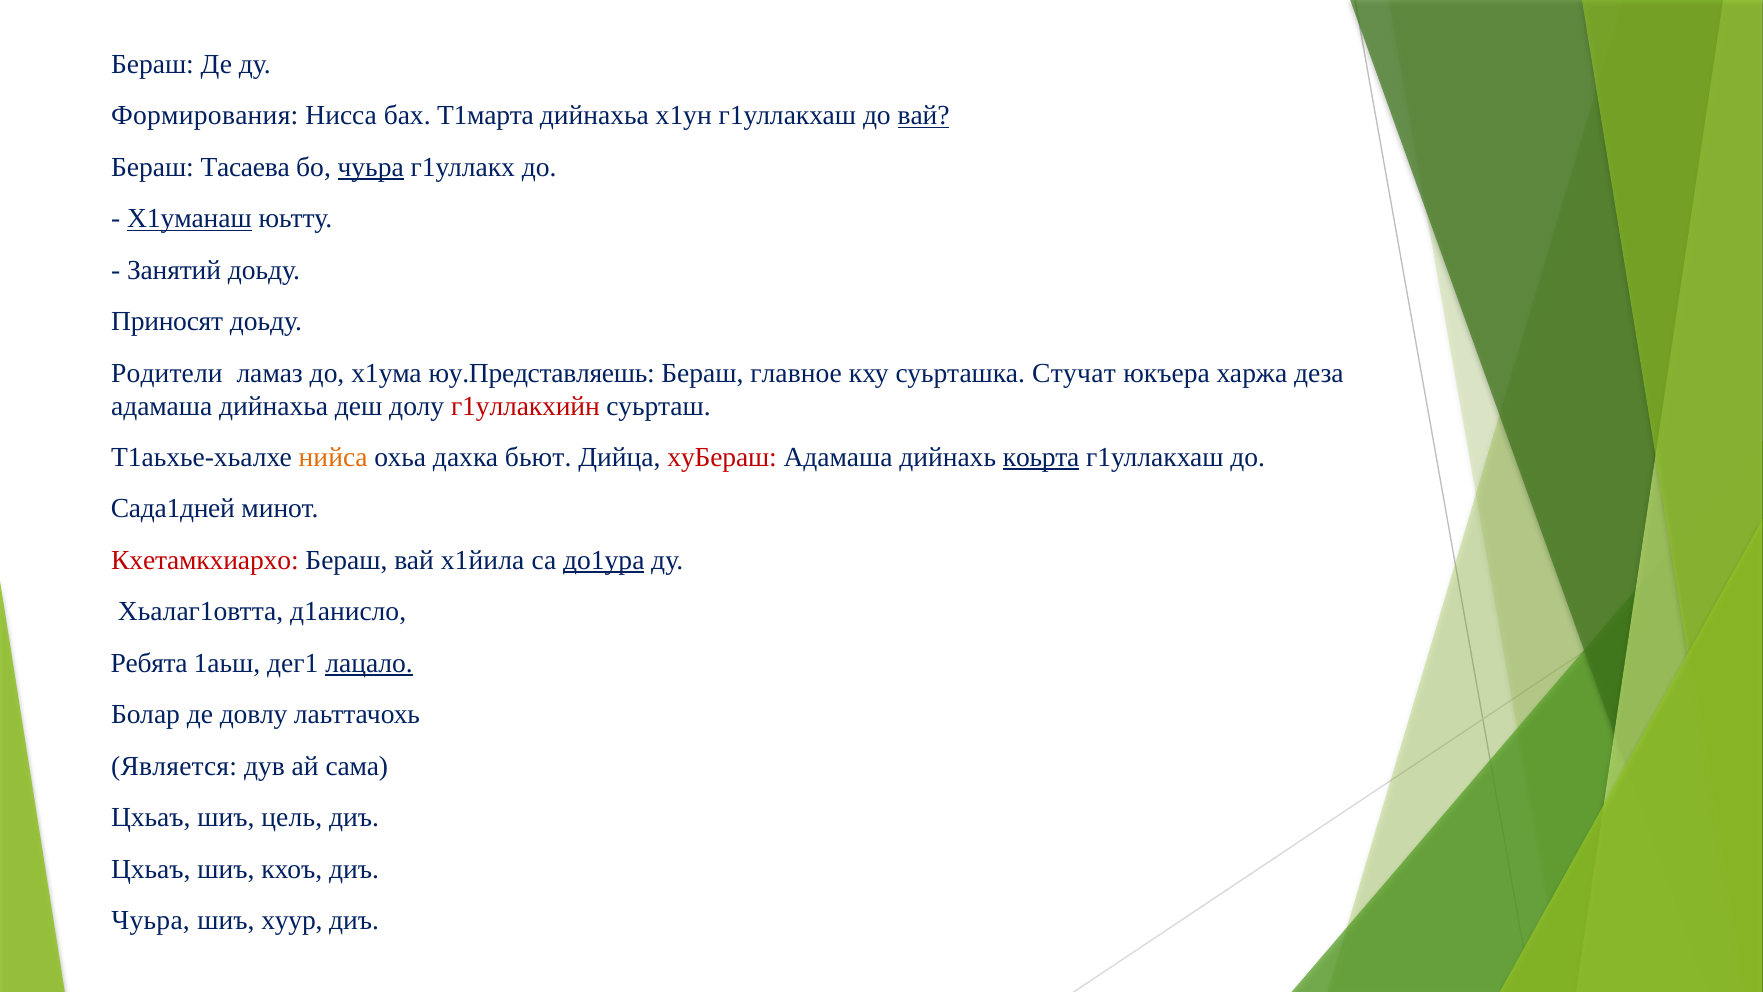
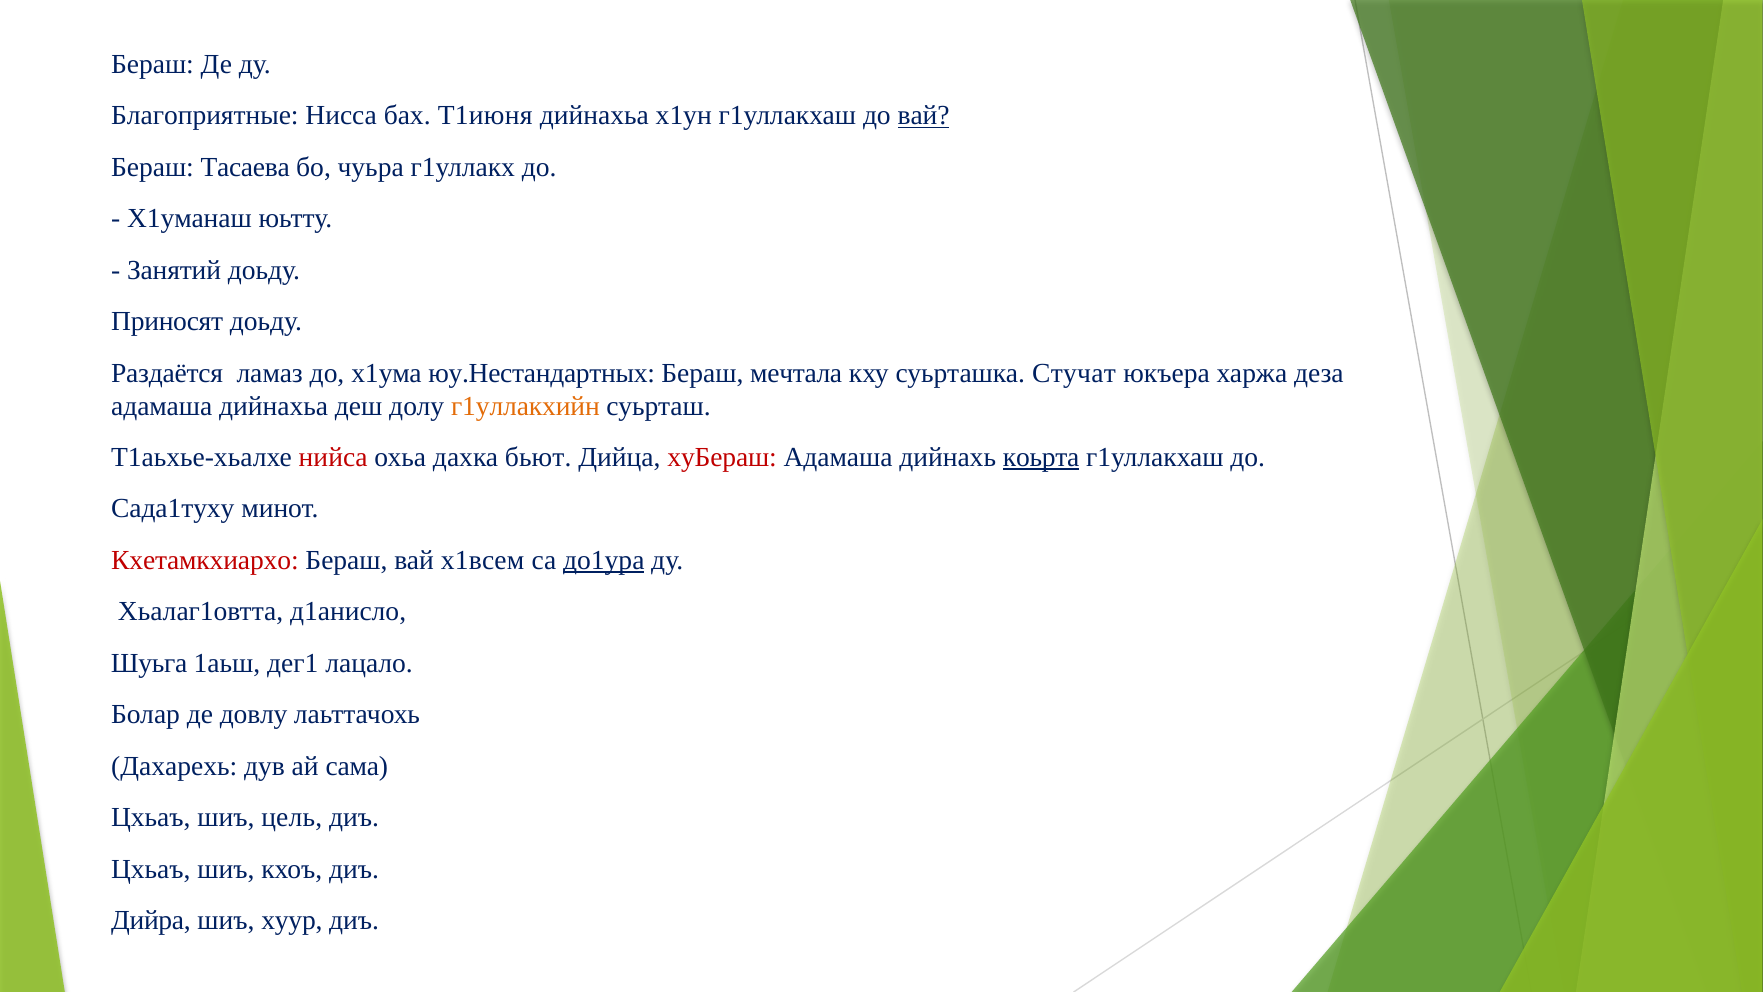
Формирования: Формирования -> Благоприятные (205, 116)
Т1марта: Т1марта -> Т1июня (485, 116)
чуьра underline: present -> none (371, 167)
Х1уманаш underline: present -> none (189, 219)
Родители: Родители -> Раздаётся (167, 373)
юу.Представляешь: юу.Представляешь -> юу.Нестандартных (542, 373)
главное: главное -> мечтала (796, 373)
г1уллакхийн colour: red -> orange (525, 406)
нийса colour: orange -> red (333, 457)
Сада1дней: Сада1дней -> Сада1туху (173, 509)
х1йила: х1йила -> х1всем (483, 560)
Ребята: Ребята -> Шуьга (149, 663)
лацало underline: present -> none (369, 663)
Является: Является -> Дахарехь (174, 766)
Чуьра: Чуьра -> Дийра (151, 920)
